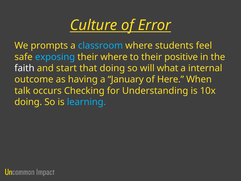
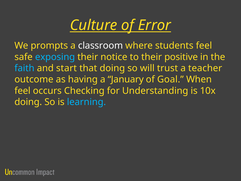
classroom colour: light blue -> white (100, 46)
their where: where -> notice (114, 57)
faith colour: white -> light blue (24, 68)
what: what -> trust (168, 68)
internal: internal -> teacher (205, 68)
Here: Here -> Goal (170, 79)
talk: talk -> feel (22, 91)
